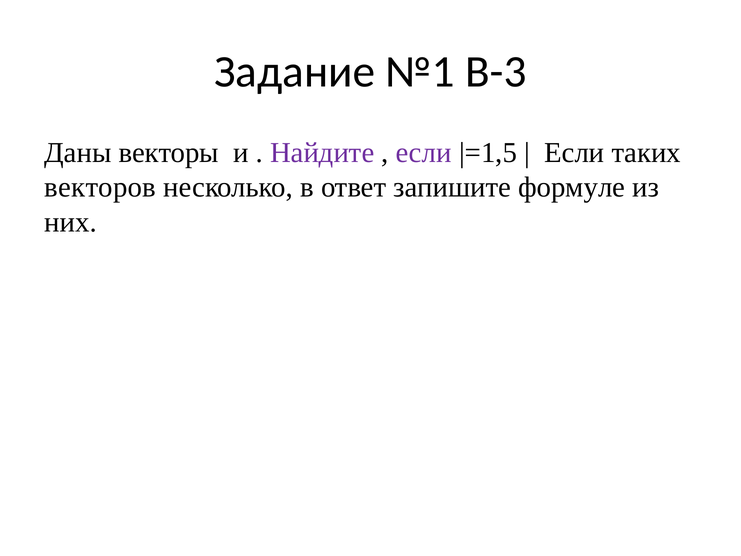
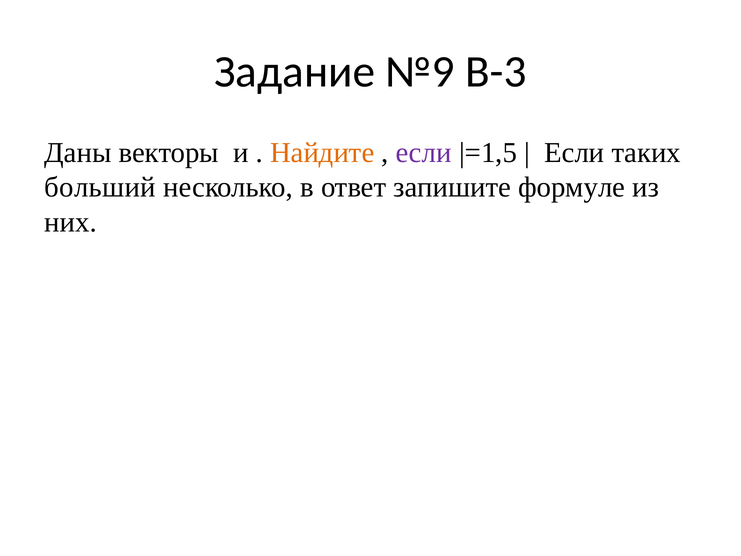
№1: №1 -> №9 (420, 72)
Найдите colour: purple -> orange (322, 153)
векторов: векторов -> больший (100, 187)
